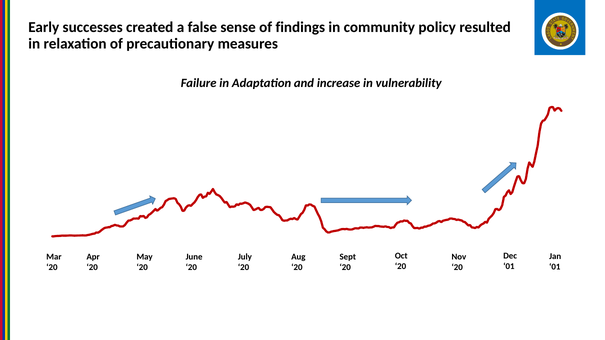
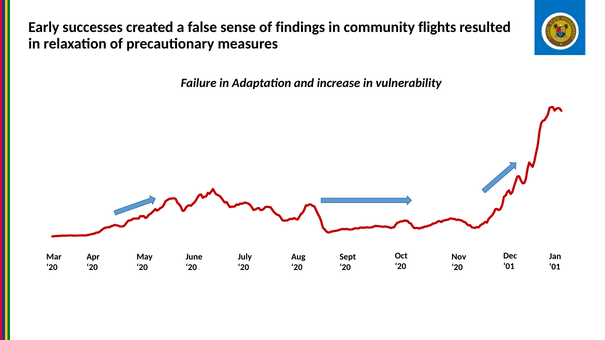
policy: policy -> flights (437, 27)
